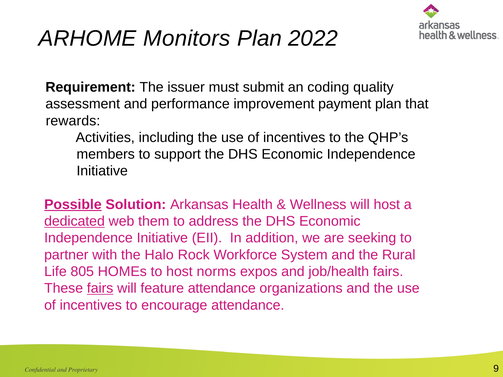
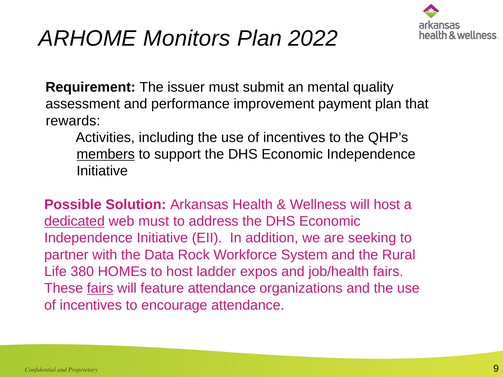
coding: coding -> mental (328, 87)
members underline: none -> present (106, 154)
Possible underline: present -> none (73, 205)
web them: them -> must (154, 221)
Halo: Halo -> Data (159, 255)
805: 805 -> 380 (82, 272)
norms: norms -> ladder (216, 272)
